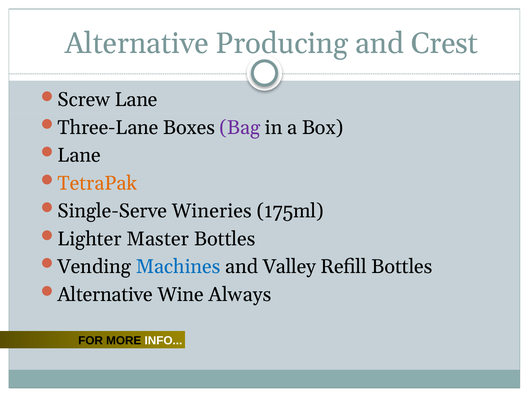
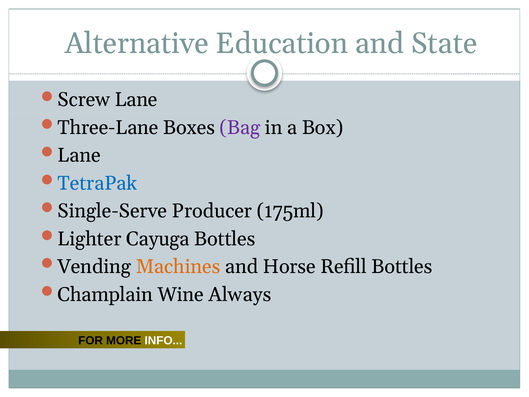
Producing: Producing -> Education (282, 43)
Crest: Crest -> State (444, 43)
TetraPak colour: orange -> blue (97, 183)
Wineries: Wineries -> Producer (212, 211)
Master: Master -> Cayuga (158, 239)
Machines colour: blue -> orange (178, 267)
Valley: Valley -> Horse (289, 267)
Alternative: Alternative -> Champlain (105, 294)
